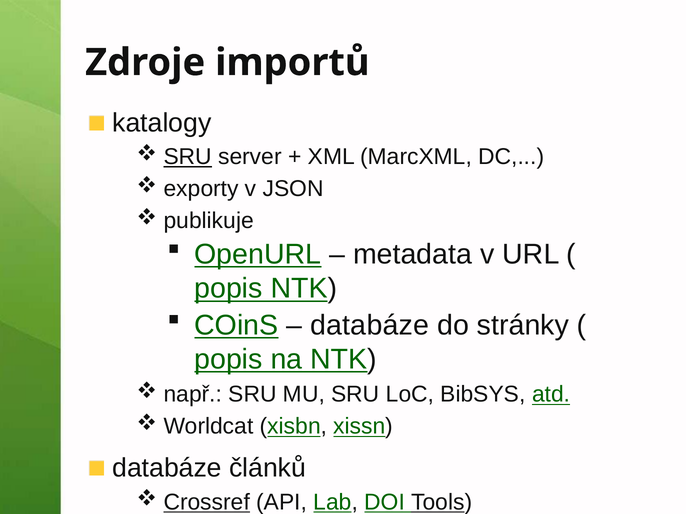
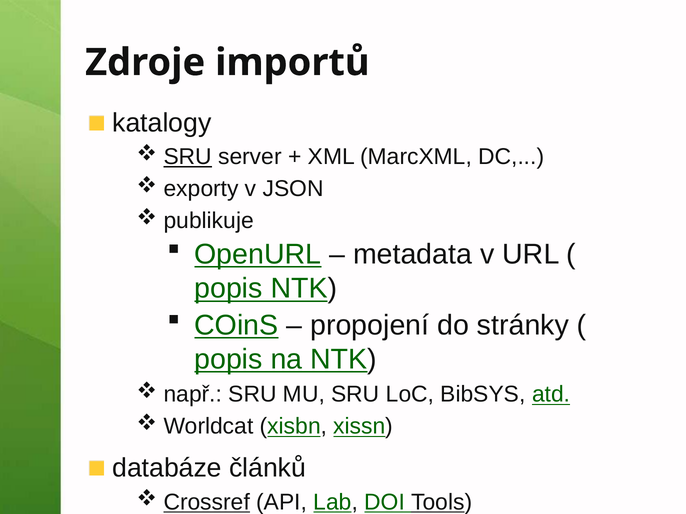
databáze: databáze -> propojení (370, 325)
